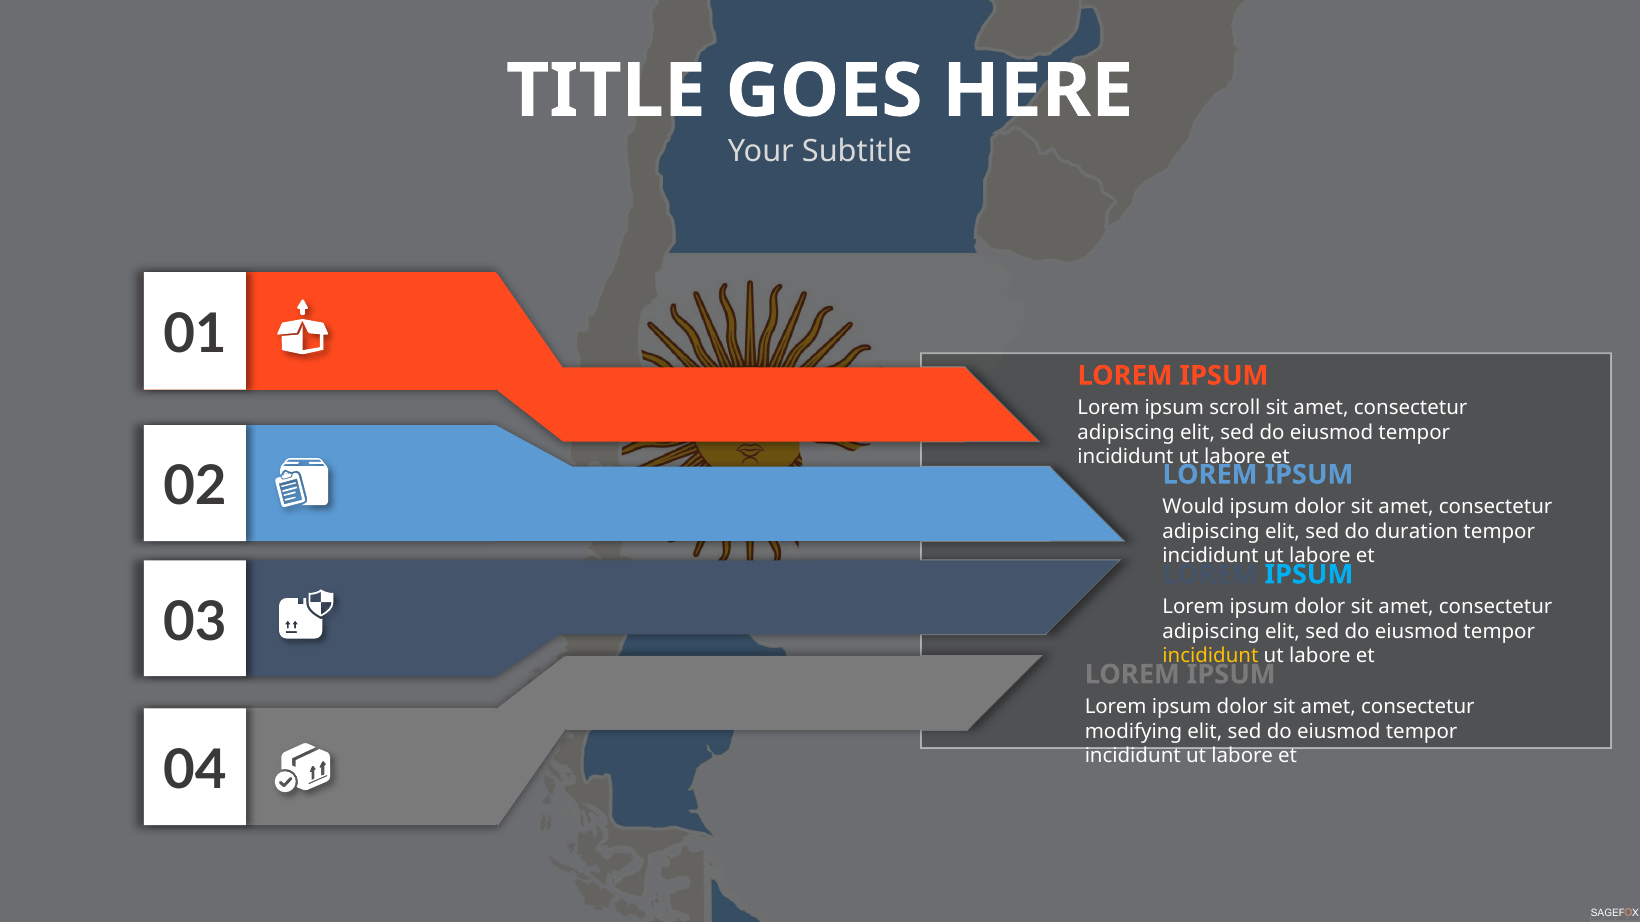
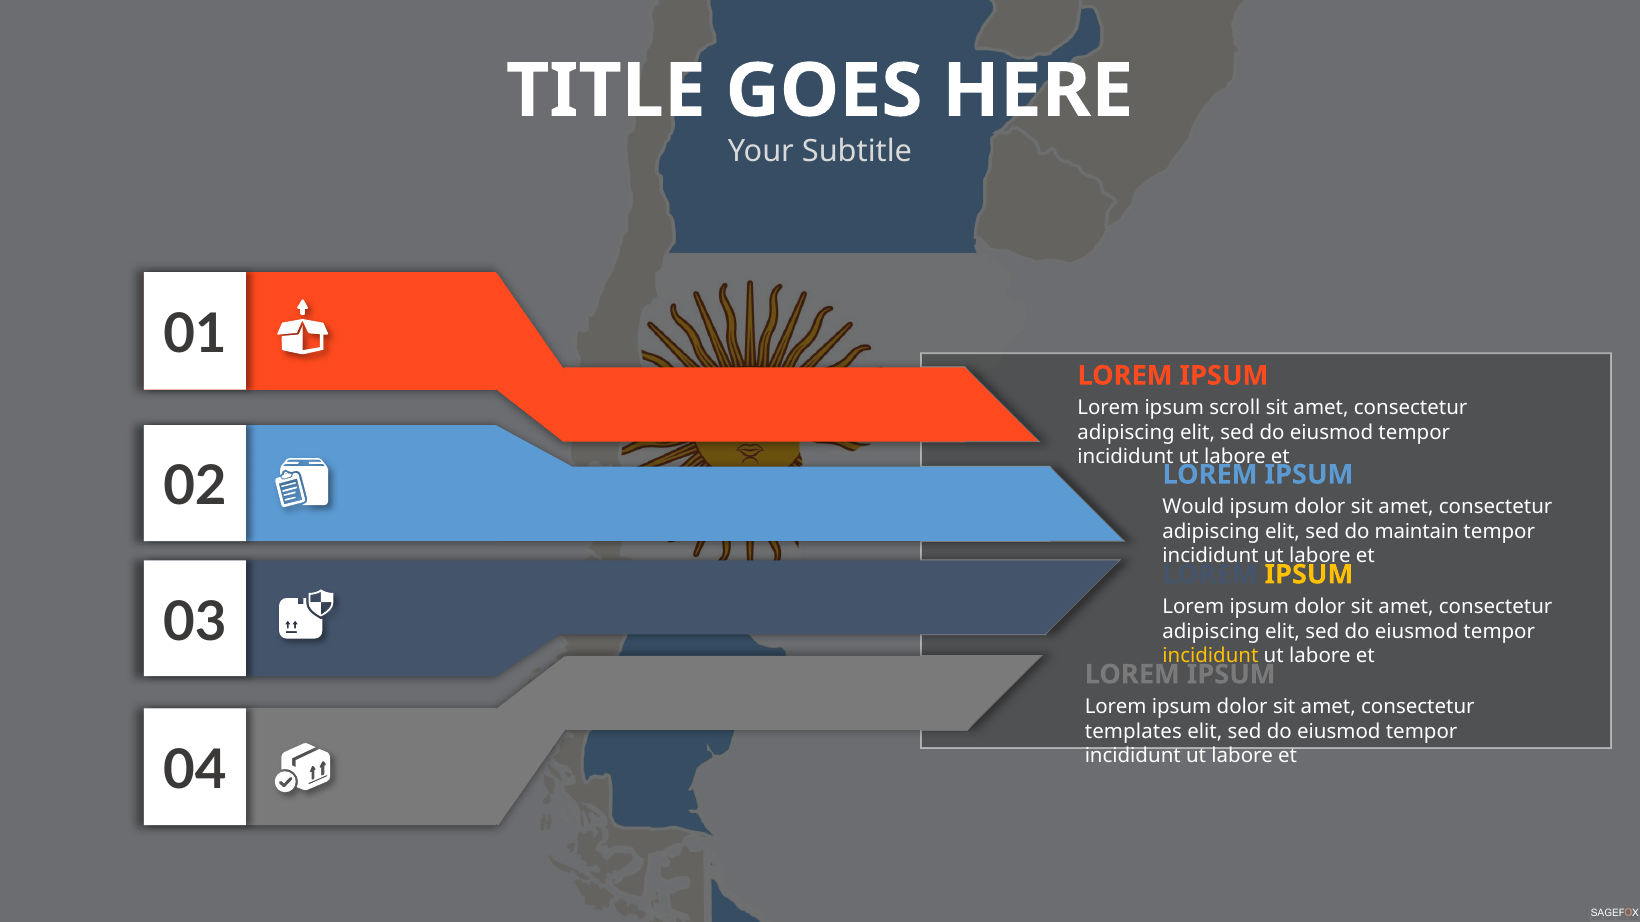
duration: duration -> maintain (1417, 532)
IPSUM colour: light blue -> yellow (1309, 575)
modifying: modifying -> templates (1133, 732)
